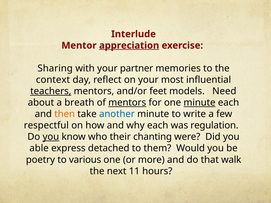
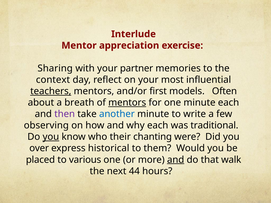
appreciation underline: present -> none (129, 46)
feet: feet -> first (158, 91)
Need: Need -> Often (224, 91)
minute underline: present -> none (200, 103)
then colour: orange -> purple (65, 114)
respectful: respectful -> observing (46, 126)
regulation: regulation -> traditional (214, 126)
able: able -> over (39, 148)
detached: detached -> historical (109, 148)
poetry: poetry -> placed (40, 160)
and underline: none -> present (176, 160)
11: 11 -> 44 (134, 171)
